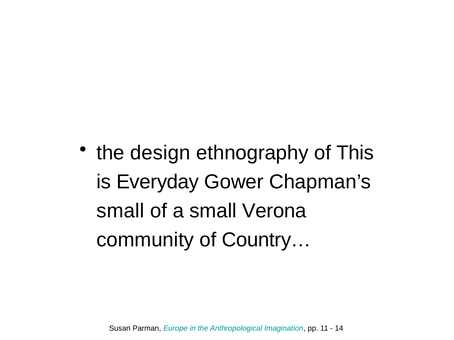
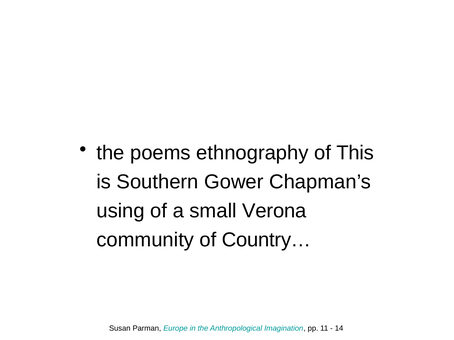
design: design -> poems (160, 153)
Everyday: Everyday -> Southern (158, 182)
small: small -> using (121, 211)
